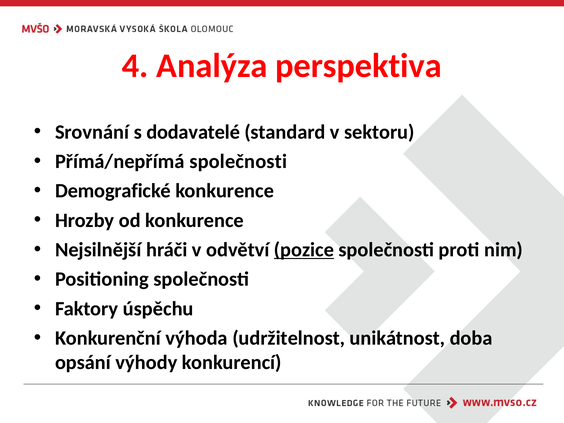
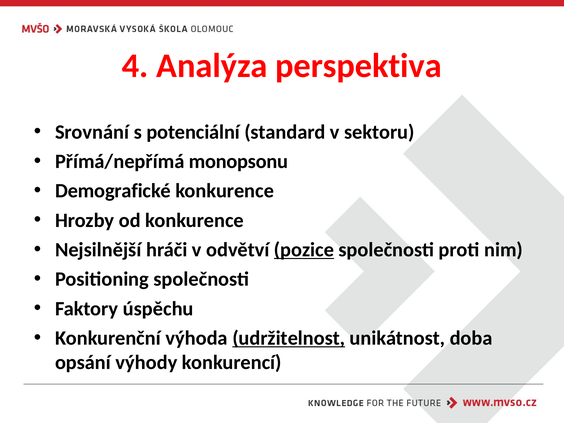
dodavatelé: dodavatelé -> potenciální (193, 132)
Přímá/nepřímá společnosti: společnosti -> monopsonu (238, 161)
udržitelnost underline: none -> present (289, 338)
